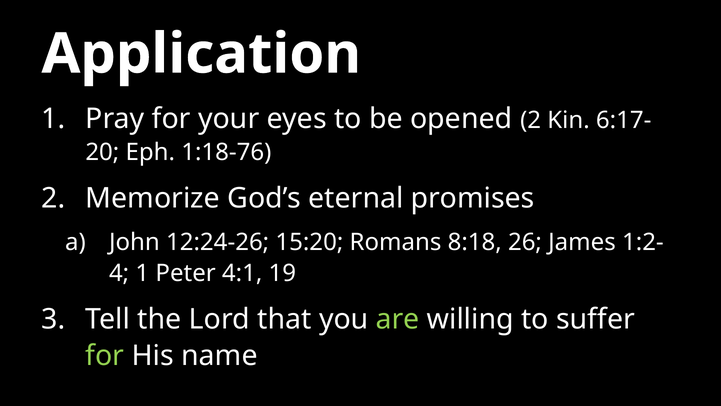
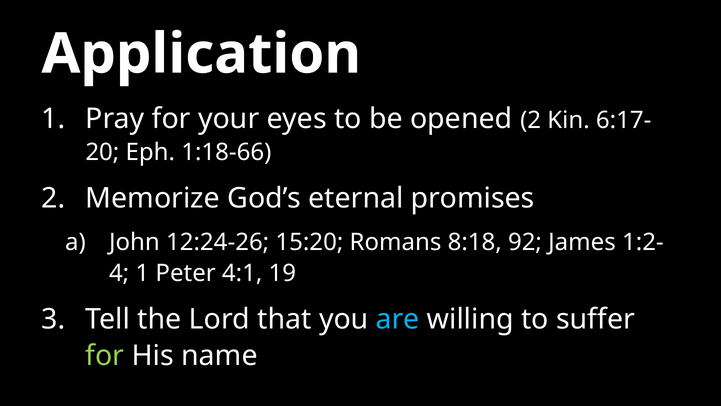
1:18-76: 1:18-76 -> 1:18-66 (226, 152)
26: 26 -> 92 (525, 242)
are colour: light green -> light blue (398, 319)
